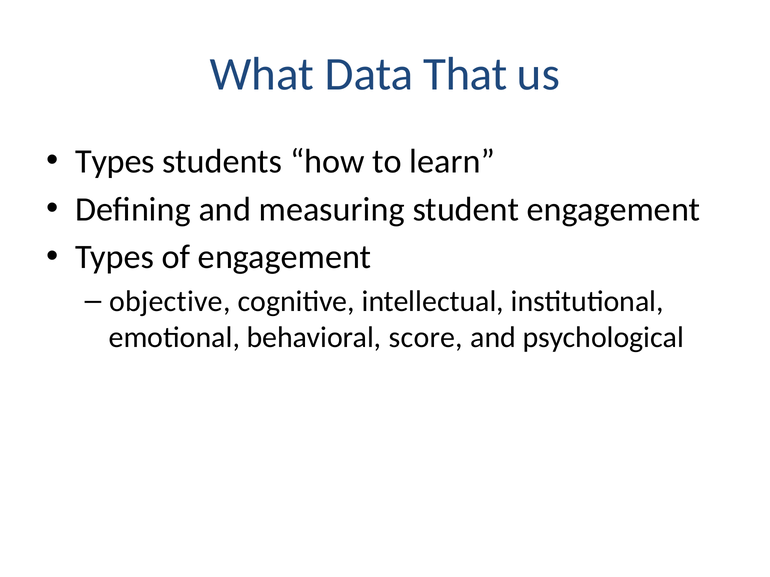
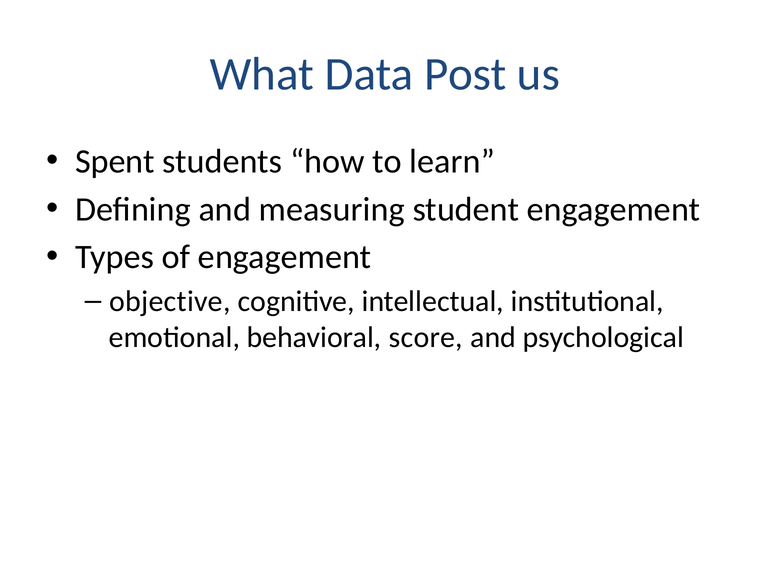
That: That -> Post (465, 75)
Types: Types -> Spent (115, 162)
